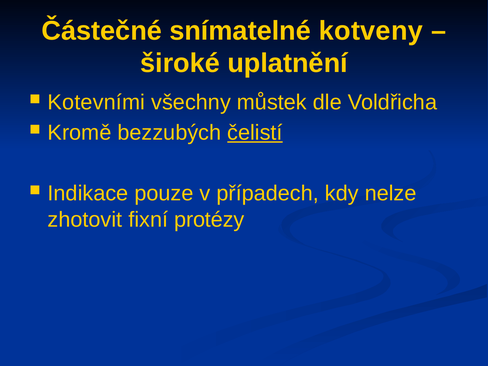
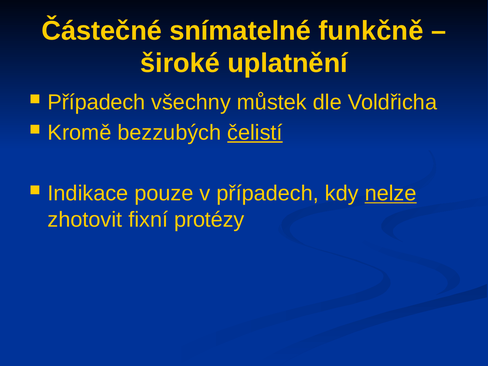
kotveny: kotveny -> funkčně (371, 31)
Kotevními: Kotevními -> Případech (96, 102)
nelze underline: none -> present (391, 193)
